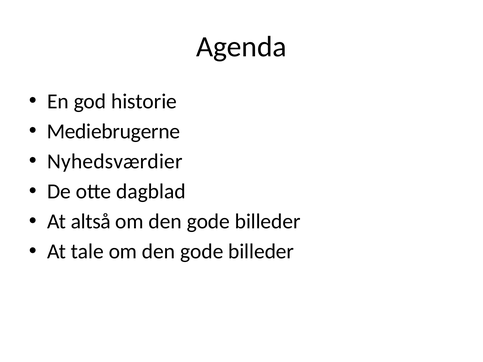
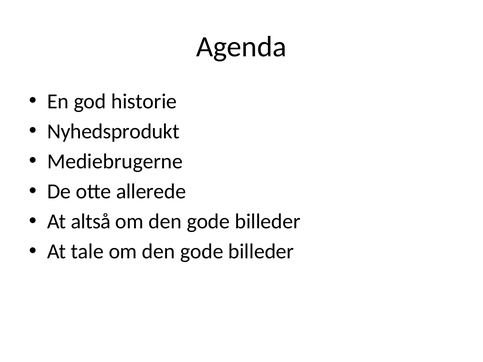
Mediebrugerne: Mediebrugerne -> Nyhedsprodukt (113, 131)
Nyhedsværdier: Nyhedsværdier -> Mediebrugerne (115, 161)
dagblad: dagblad -> allerede (151, 192)
